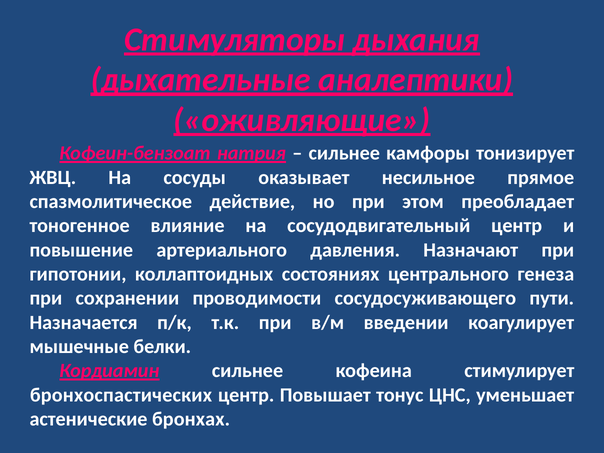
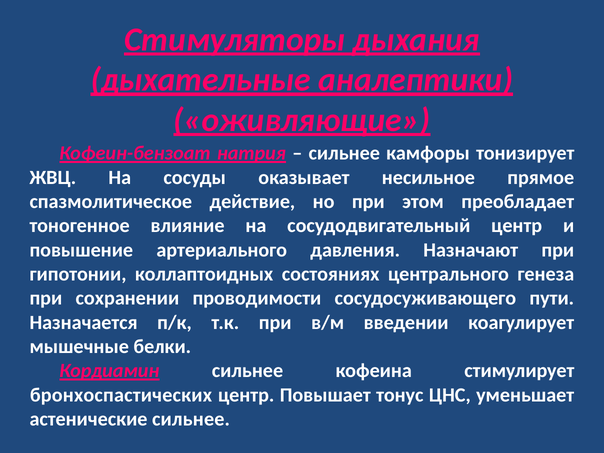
астенические бронхах: бронхах -> сильнее (191, 419)
